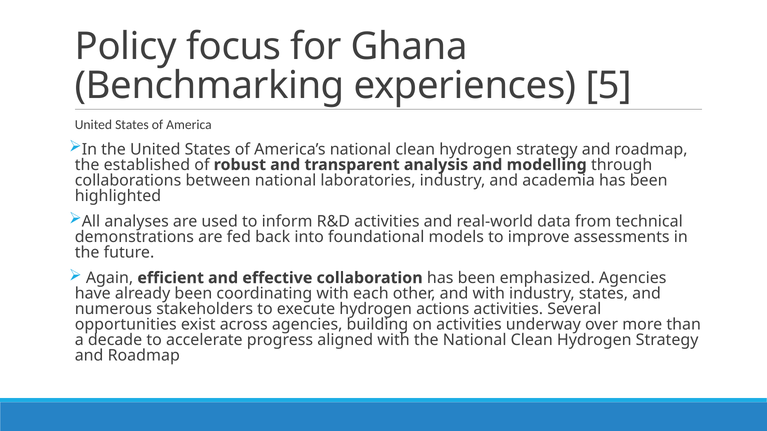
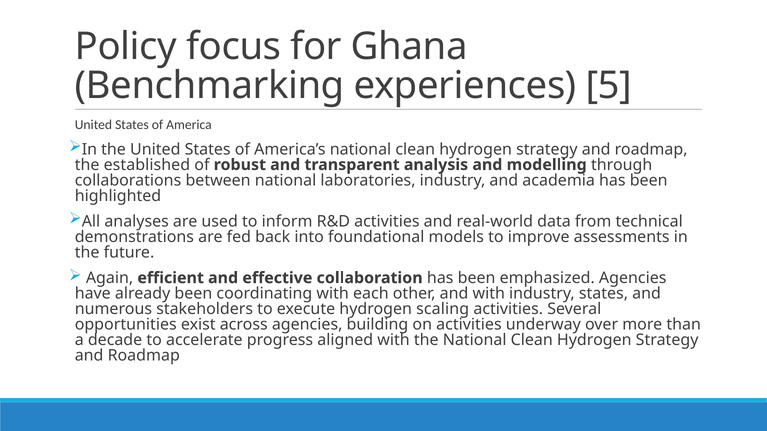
actions: actions -> scaling (443, 309)
